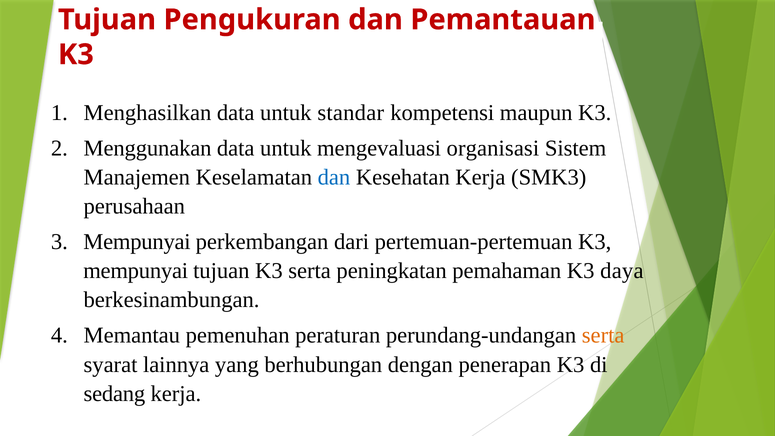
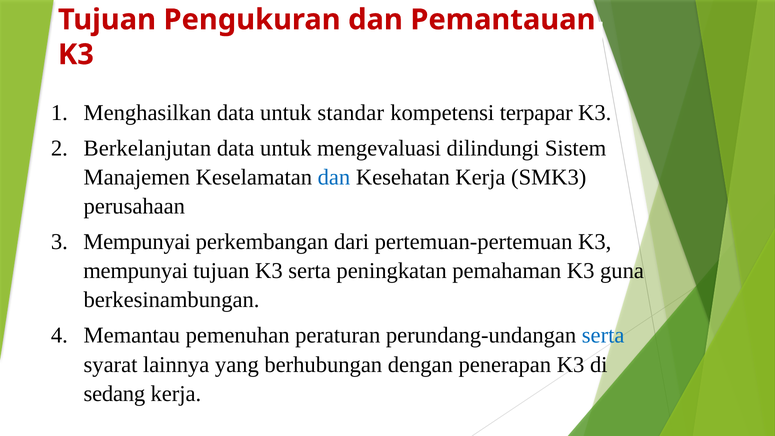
maupun: maupun -> terpapar (536, 113)
Menggunakan: Menggunakan -> Berkelanjutan (147, 148)
organisasi: organisasi -> dilindungi (493, 148)
daya: daya -> guna (622, 271)
serta colour: orange -> blue (603, 335)
